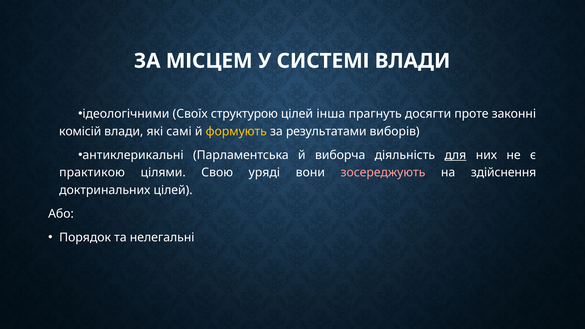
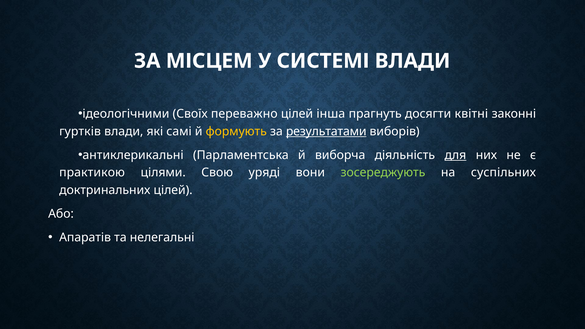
структурою: структурою -> переважно (244, 114)
проте: проте -> квітні (471, 114)
комісій: комісій -> гуртків (80, 131)
результатами underline: none -> present (326, 131)
зосереджують colour: pink -> light green (383, 173)
здійснення: здійснення -> суспільних (503, 173)
Порядок: Порядок -> Апаратів (85, 238)
